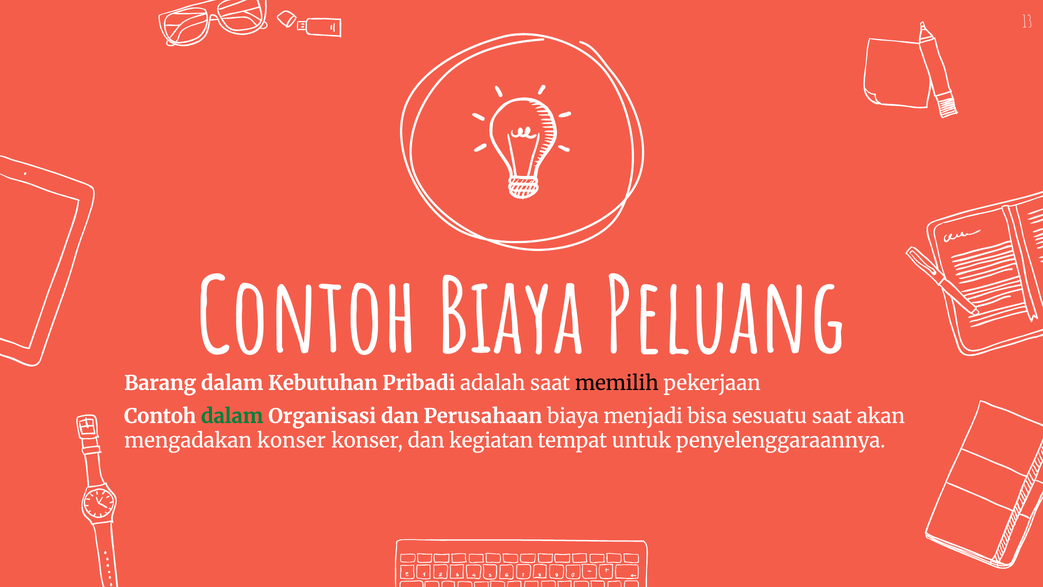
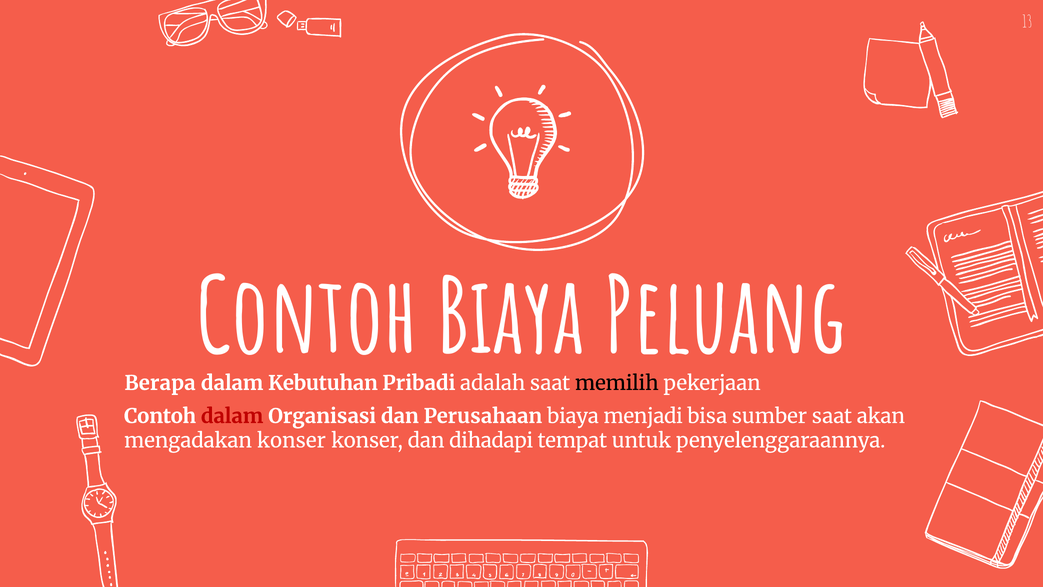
Barang: Barang -> Berapa (160, 383)
dalam colour: green -> red (232, 416)
sesuatu: sesuatu -> sumber (769, 416)
kegiatan: kegiatan -> dihadapi (491, 440)
